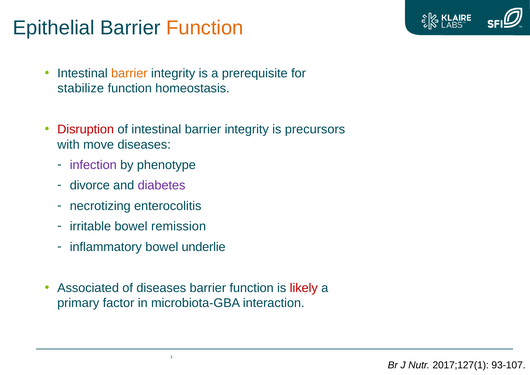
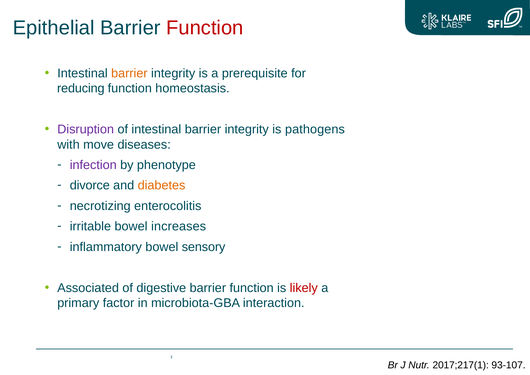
Function colour: orange -> red (205, 28)
stabilize: stabilize -> reducing (81, 88)
Disruption colour: red -> purple (86, 129)
precursors: precursors -> pathogens (315, 129)
diabetes colour: purple -> orange (161, 185)
remission: remission -> increases (179, 226)
underlie: underlie -> sensory (204, 247)
of diseases: diseases -> digestive (161, 288)
2017;127(1: 2017;127(1 -> 2017;217(1 (461, 365)
